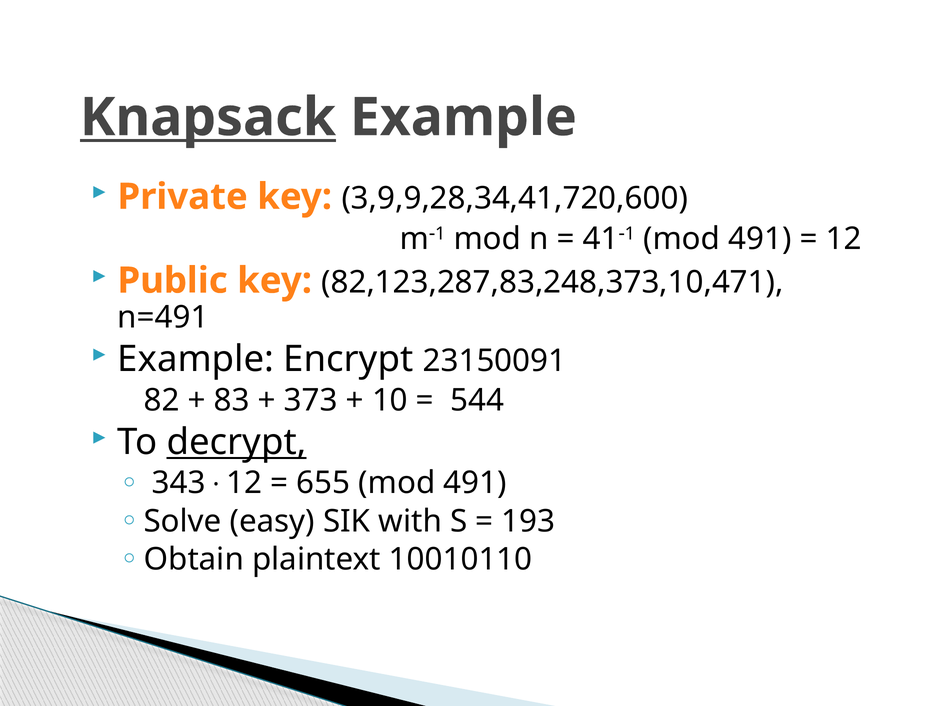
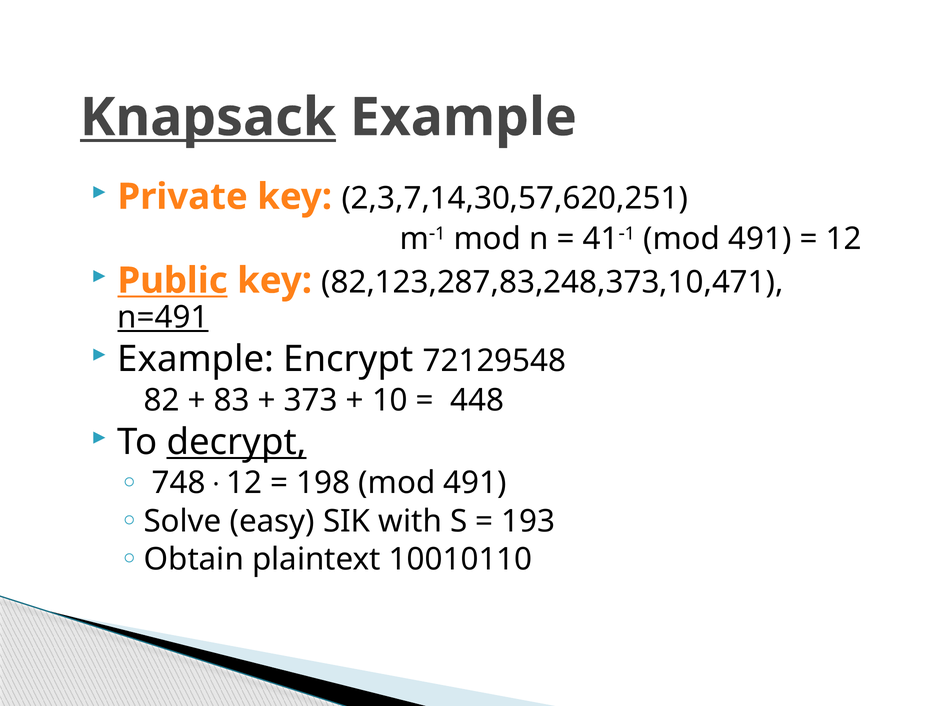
3,9,9,28,34,41,720,600: 3,9,9,28,34,41,720,600 -> 2,3,7,14,30,57,620,251 (515, 198)
Public underline: none -> present (173, 281)
n=491 underline: none -> present (163, 317)
23150091: 23150091 -> 72129548 (495, 361)
544: 544 -> 448 (477, 400)
343: 343 -> 748 (179, 483)
655: 655 -> 198 (323, 483)
